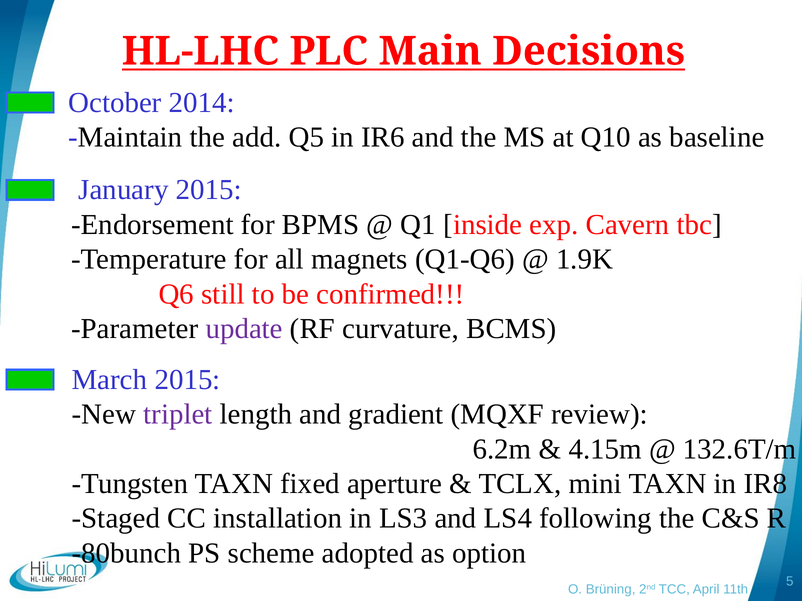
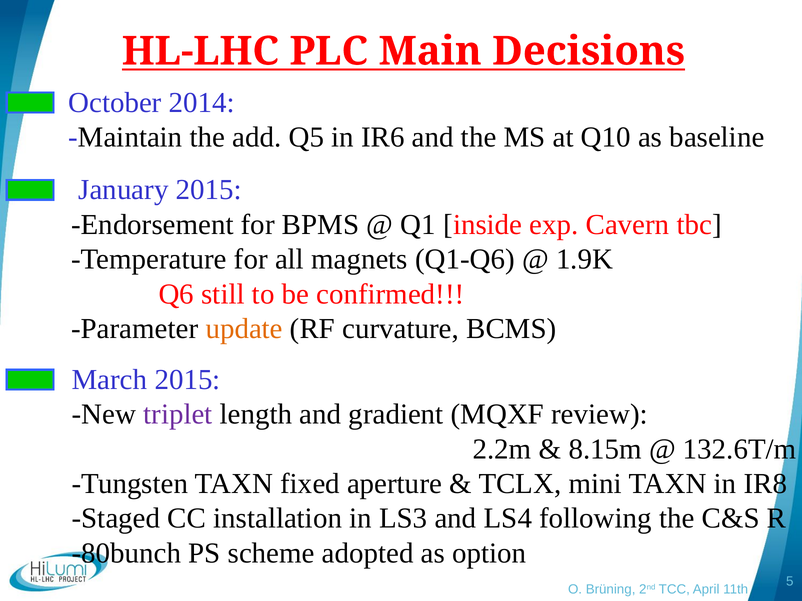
update colour: purple -> orange (244, 329)
6.2m: 6.2m -> 2.2m (502, 449)
4.15m: 4.15m -> 8.15m (605, 449)
